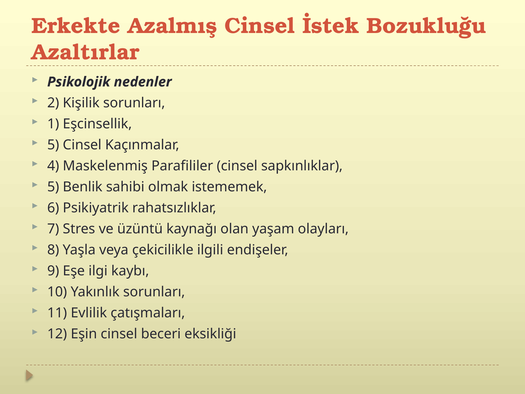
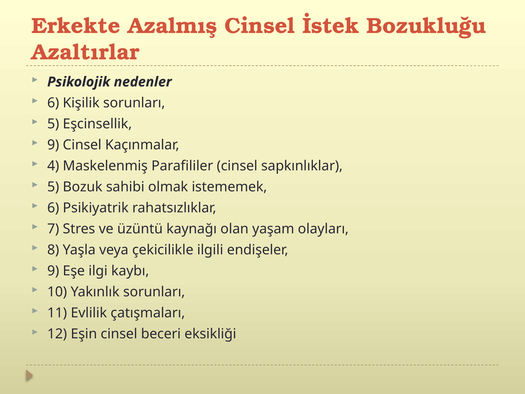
2: 2 -> 6 (53, 103)
1: 1 -> 5 (53, 124)
5: 5 -> 9 (53, 145)
Benlik: Benlik -> Bozuk (83, 187)
